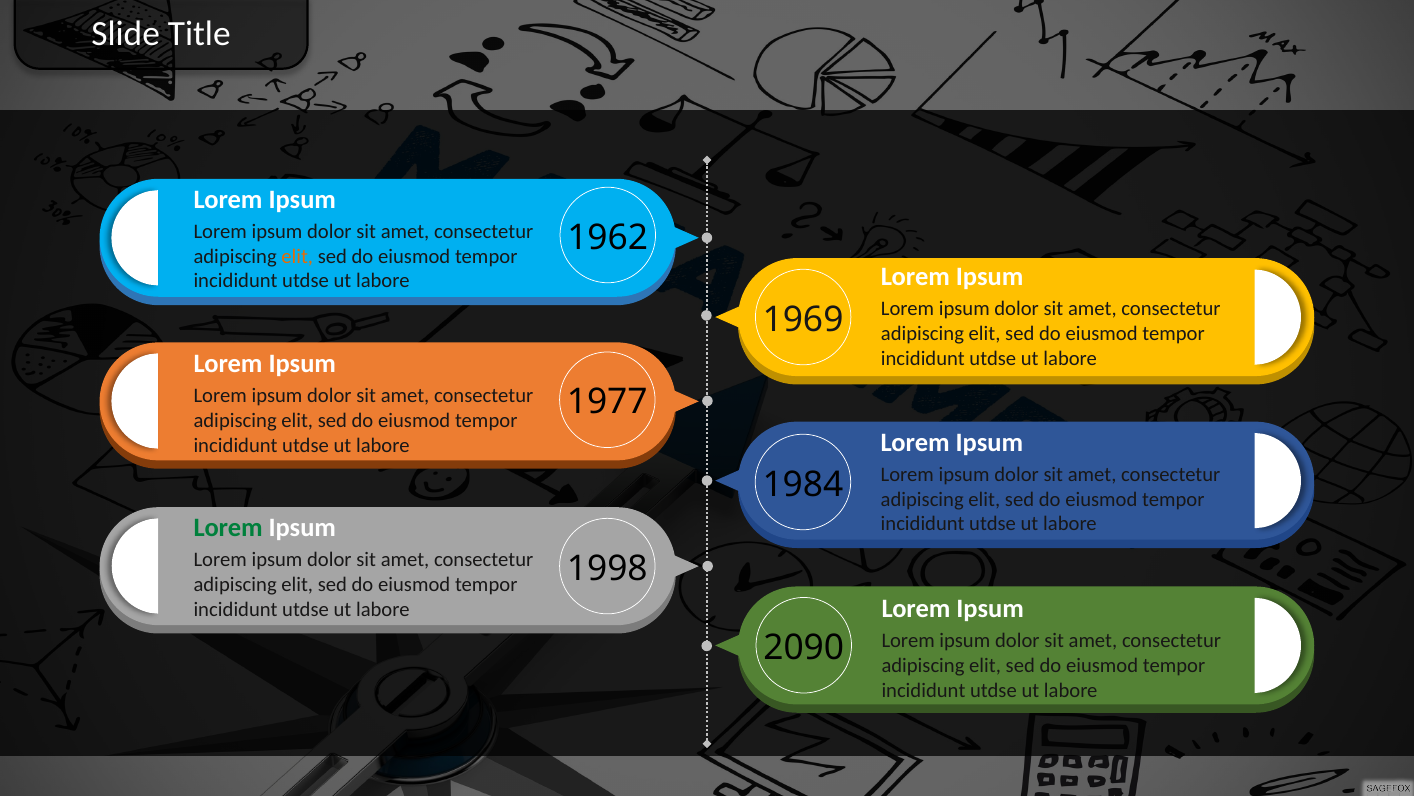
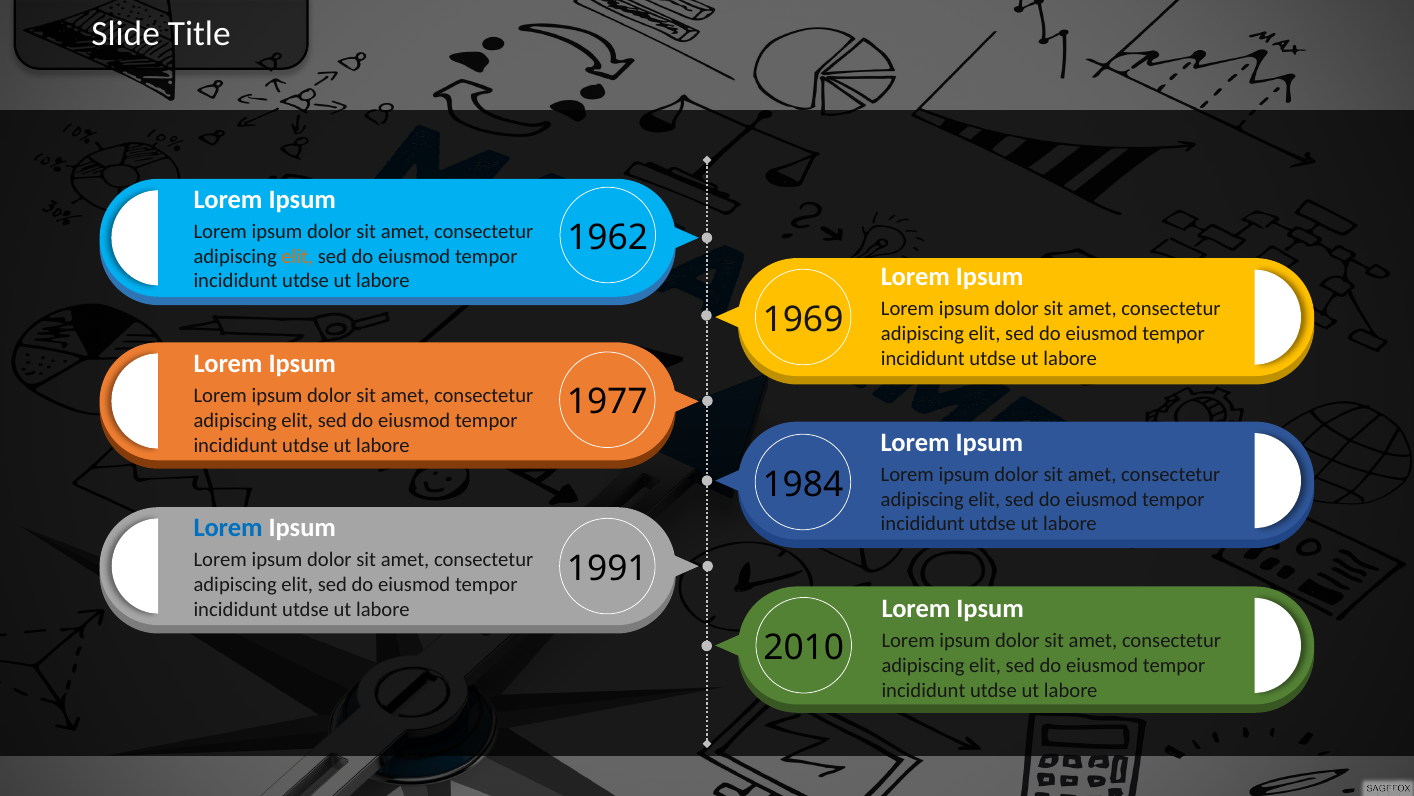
Lorem colour: green -> blue (228, 527)
1998: 1998 -> 1991 (607, 568)
2090: 2090 -> 2010 (804, 647)
